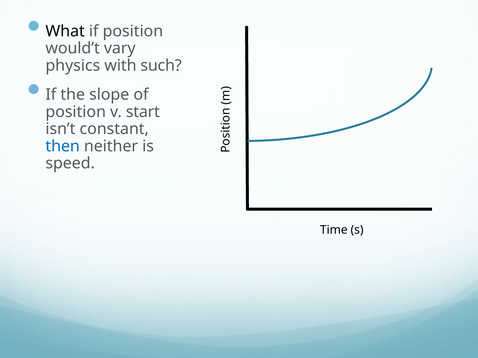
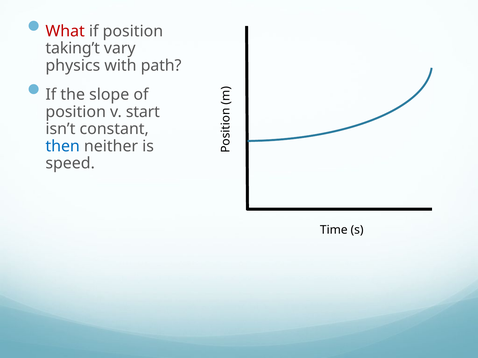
What colour: black -> red (65, 31)
would’t: would’t -> taking’t (73, 48)
such: such -> path (161, 66)
